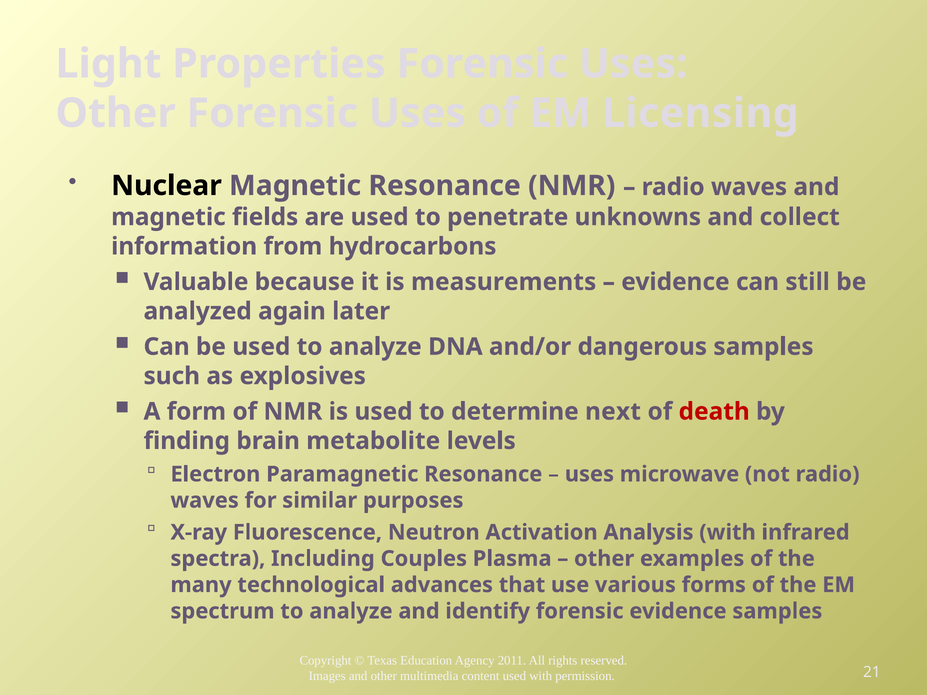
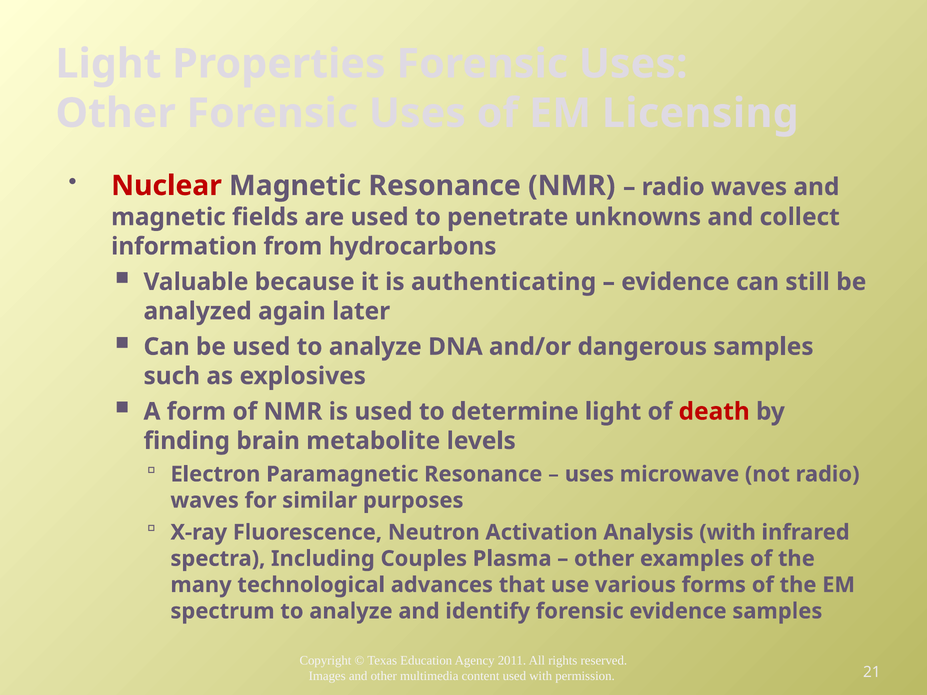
Nuclear colour: black -> red (166, 186)
measurements: measurements -> authenticating (504, 282)
determine next: next -> light (613, 412)
